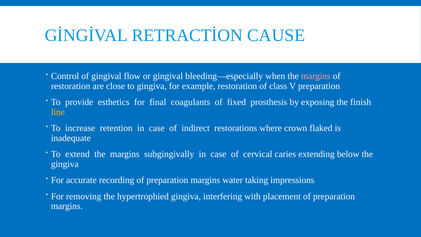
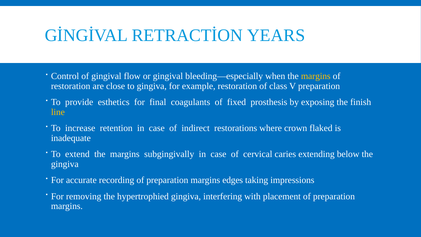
CAUSE: CAUSE -> YEARS (276, 35)
margins colour: pink -> yellow (316, 76)
water: water -> edges (233, 180)
